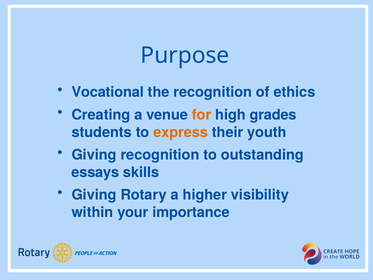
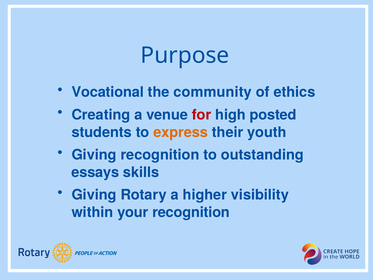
the recognition: recognition -> community (213, 92)
for colour: orange -> red (202, 115)
grades: grades -> posted (273, 115)
your importance: importance -> recognition (191, 212)
